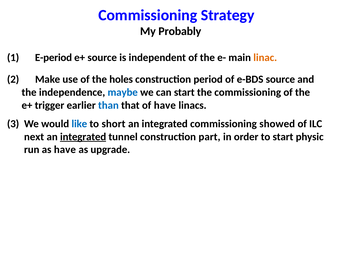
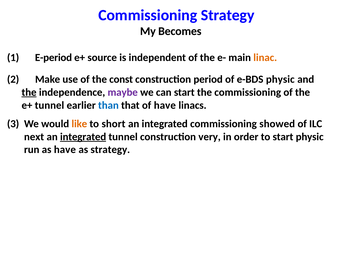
Probably: Probably -> Becomes (180, 31)
holes: holes -> const (121, 79)
e-BDS source: source -> physic (280, 79)
the underline: none -> present (29, 92)
maybe colour: blue -> purple (123, 92)
e+ trigger: trigger -> tunnel (49, 105)
like colour: blue -> orange (79, 124)
part: part -> very (210, 137)
as upgrade: upgrade -> strategy (110, 150)
